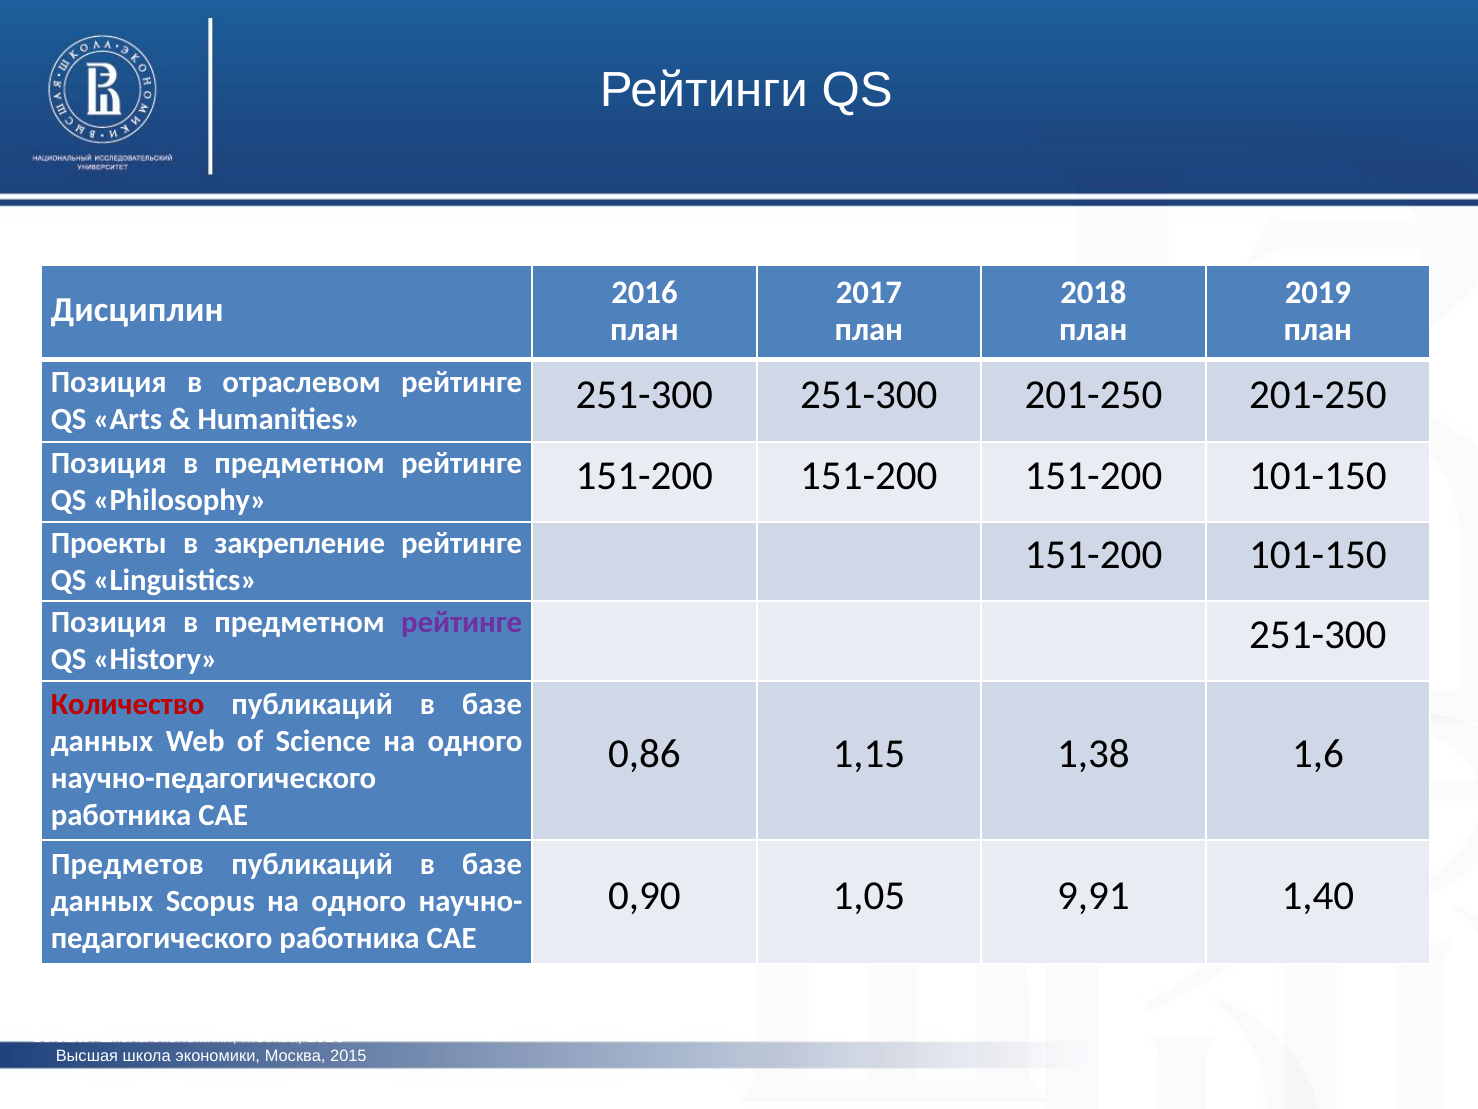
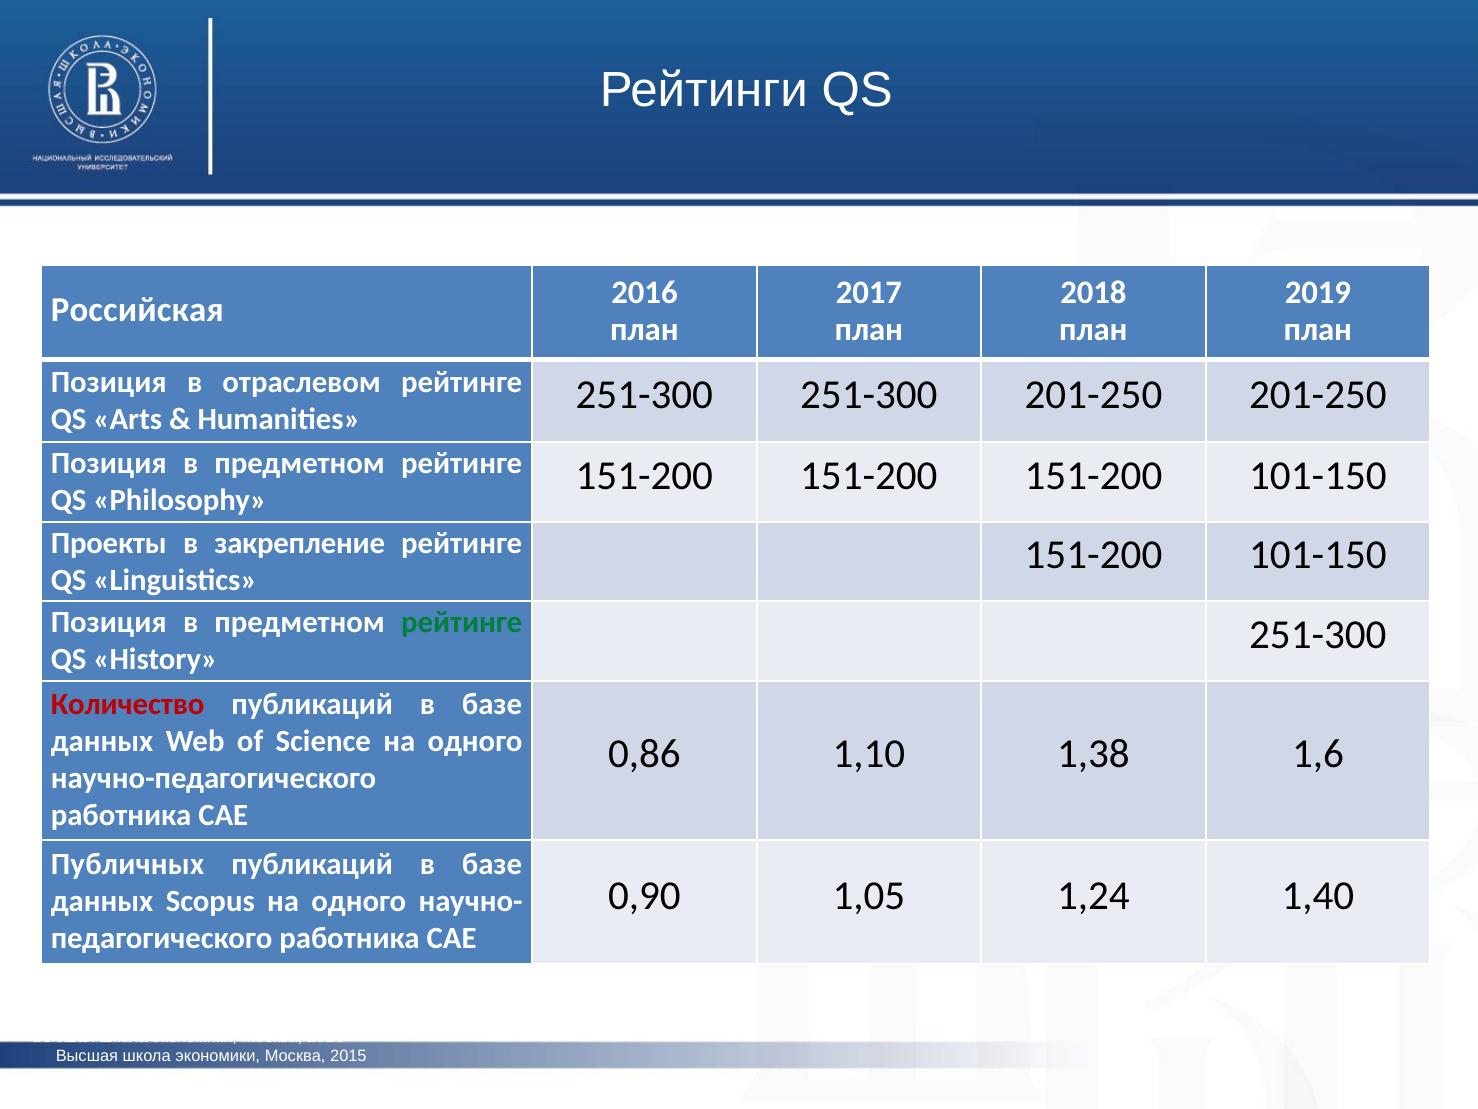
Дисциплин: Дисциплин -> Российская (137, 310)
рейтинге colour: purple -> green (462, 622)
1,15: 1,15 -> 1,10 (869, 754)
Предметов: Предметов -> Публичных (128, 864)
9,91: 9,91 -> 1,24 (1093, 895)
